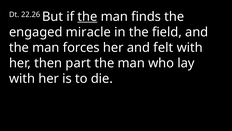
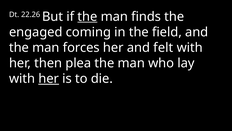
miracle: miracle -> coming (88, 32)
part: part -> plea (78, 63)
her underline: none -> present (49, 78)
